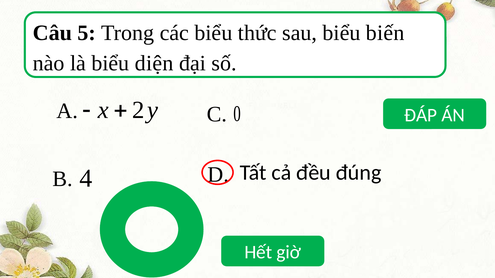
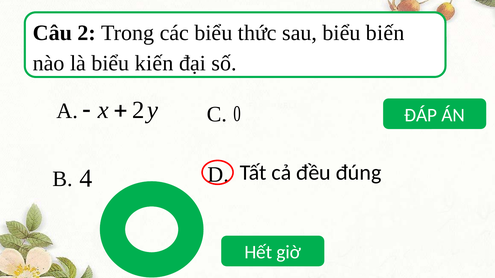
Câu 5: 5 -> 2 (87, 33)
diện: diện -> kiến (154, 63)
